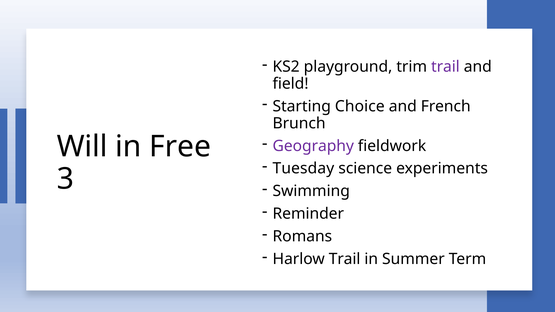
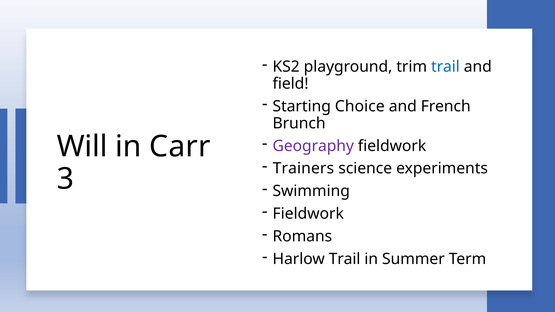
trail colour: purple -> blue (445, 67)
Free: Free -> Carr (180, 147)
Tuesday: Tuesday -> Trainers (303, 169)
Reminder: Reminder -> Fieldwork (308, 214)
